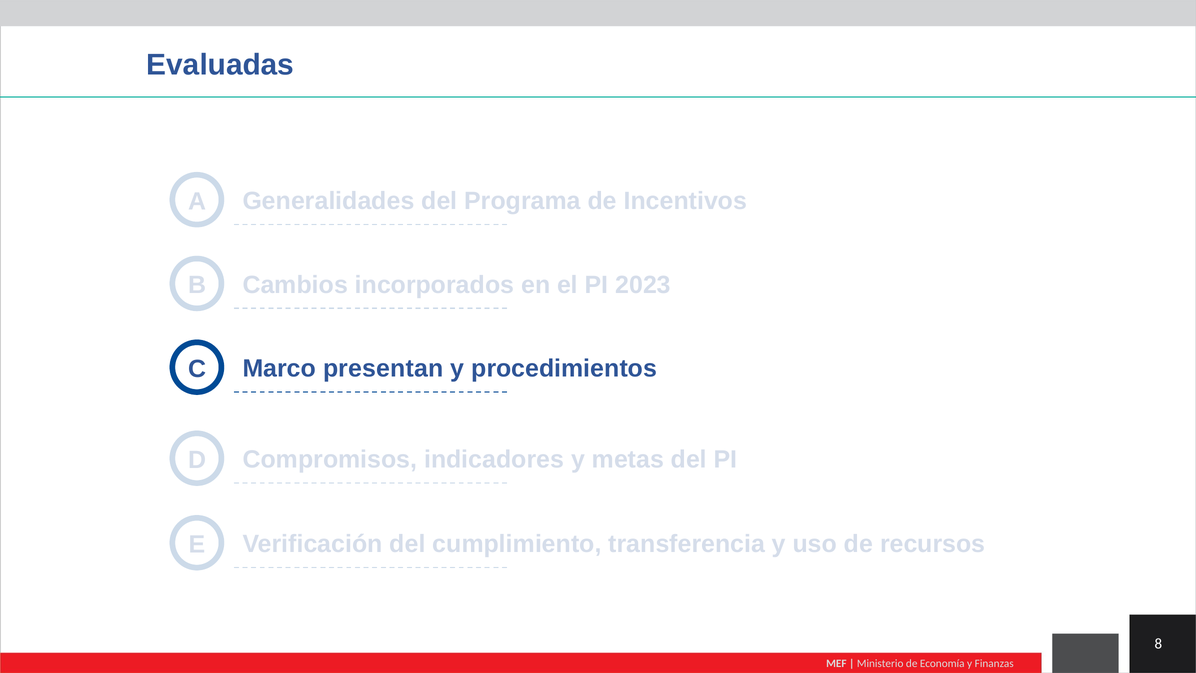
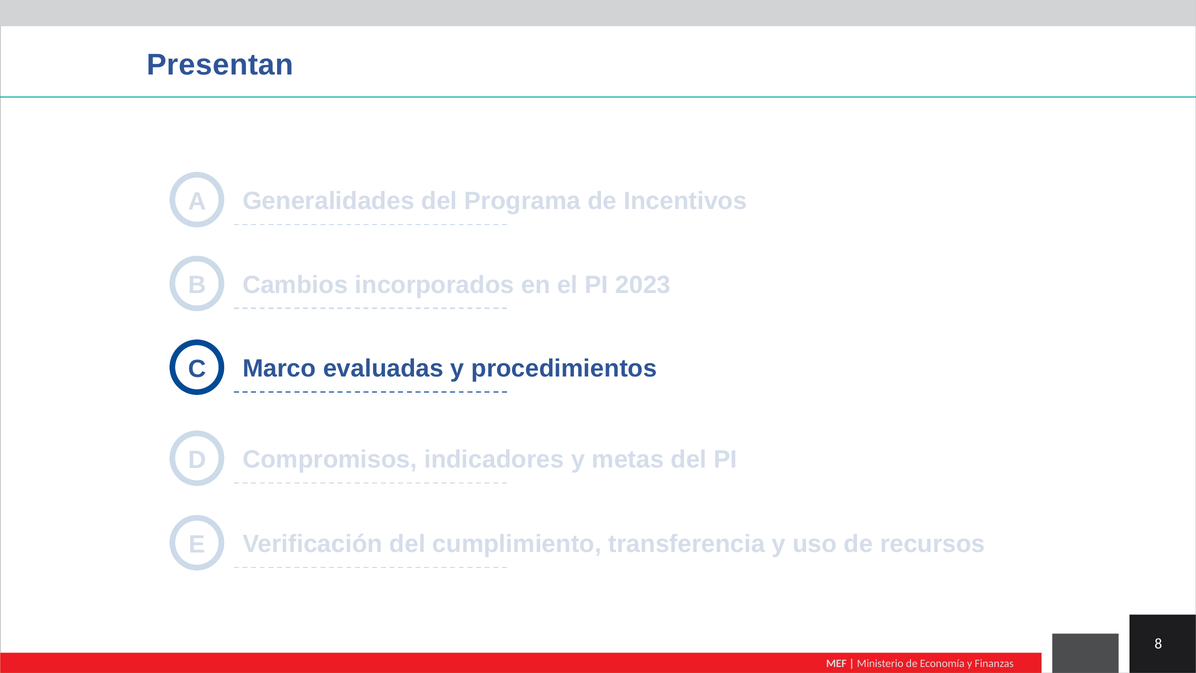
Evaluadas: Evaluadas -> Presentan (220, 65)
presentan: presentan -> evaluadas (383, 369)
